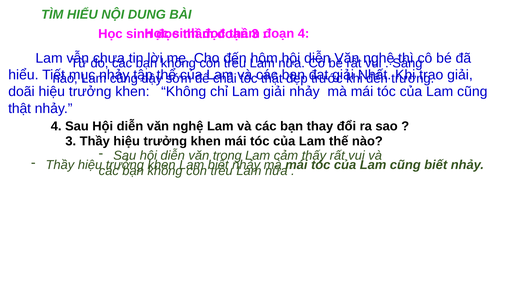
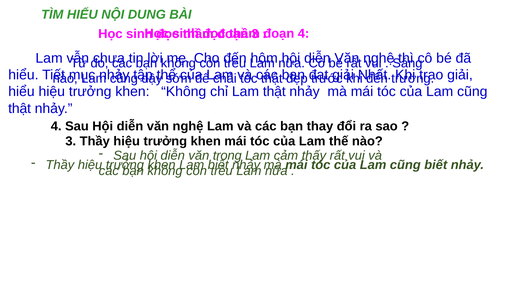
doãi: doãi -> hiểu (21, 92)
Lam giải: giải -> thật (274, 92)
